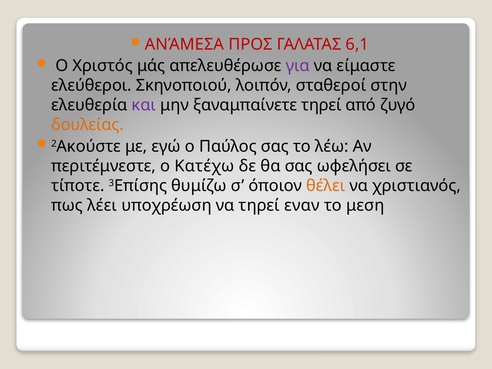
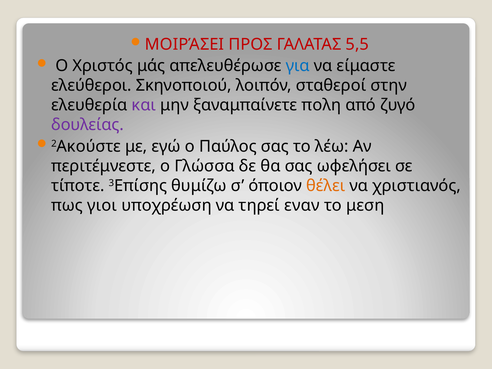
ΑΝΆΜΕΣΑ: ΑΝΆΜΕΣΑ -> ΜΟΙΡΆΣΕΙ (185, 44)
6,1: 6,1 -> 5,5 (357, 44)
για colour: purple -> blue (298, 66)
ξαναμπαίνετε τηρεί: τηρεί -> πολη (321, 105)
δουλείας colour: orange -> purple (88, 125)
Κατέχω: Κατέχω -> Γλώσσα (205, 166)
λέει: λέει -> γιοι (102, 205)
